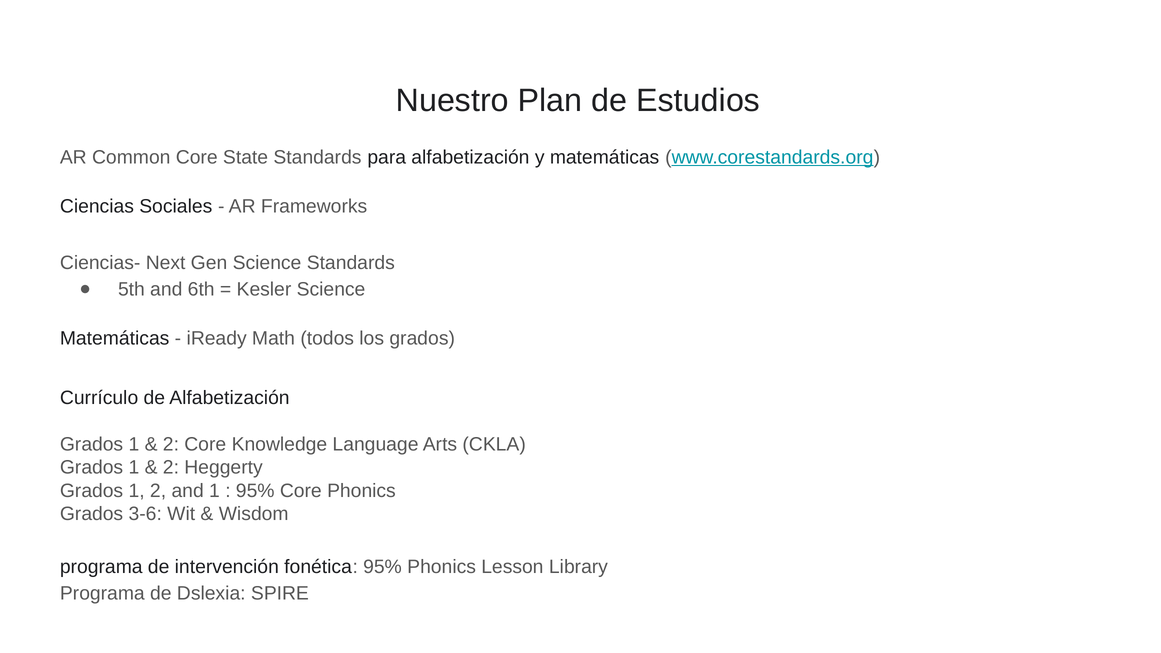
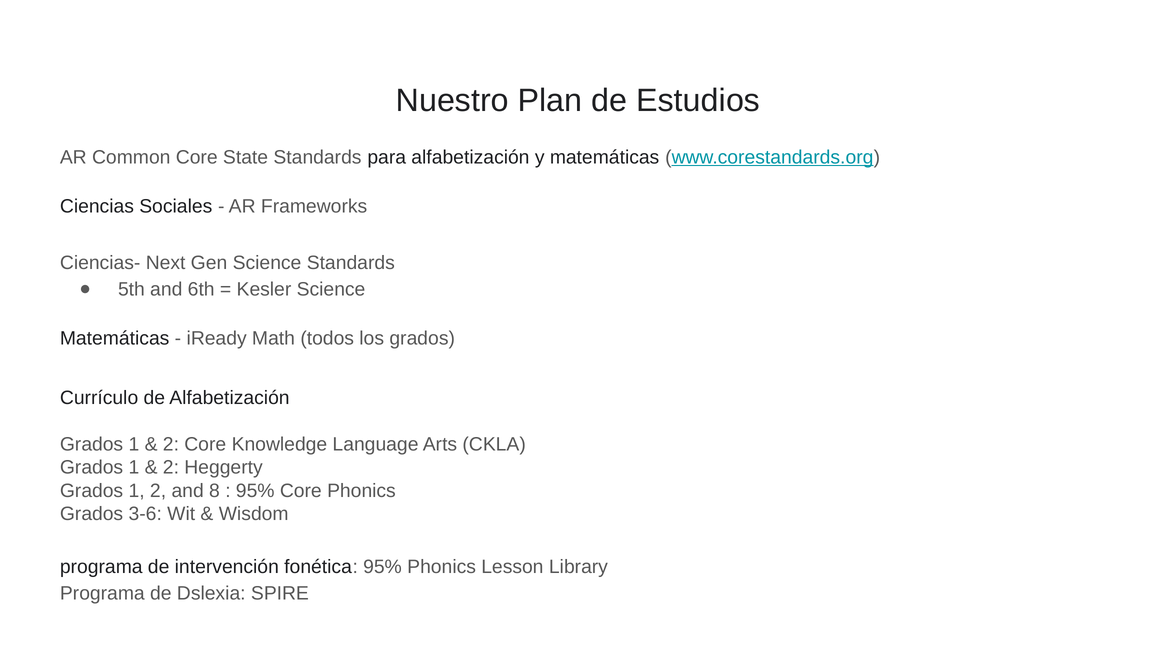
and 1: 1 -> 8 (214, 491)
